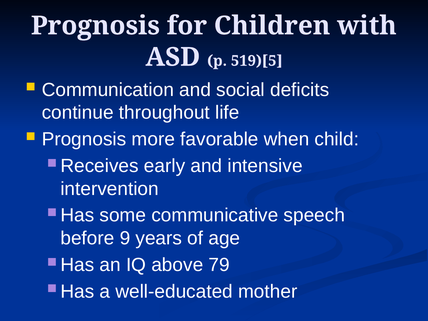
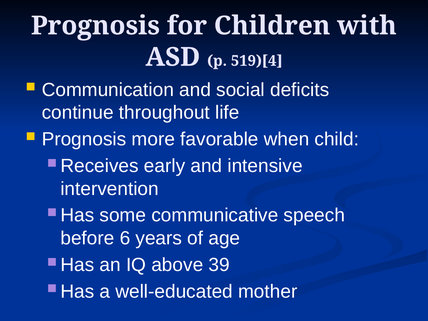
519)[5: 519)[5 -> 519)[4 (257, 61)
9: 9 -> 6 (125, 238)
79: 79 -> 39 (219, 265)
